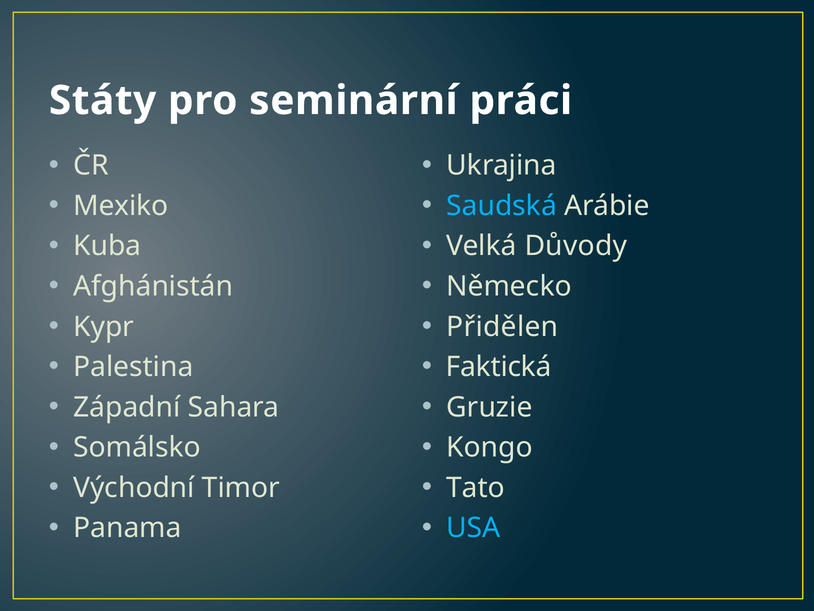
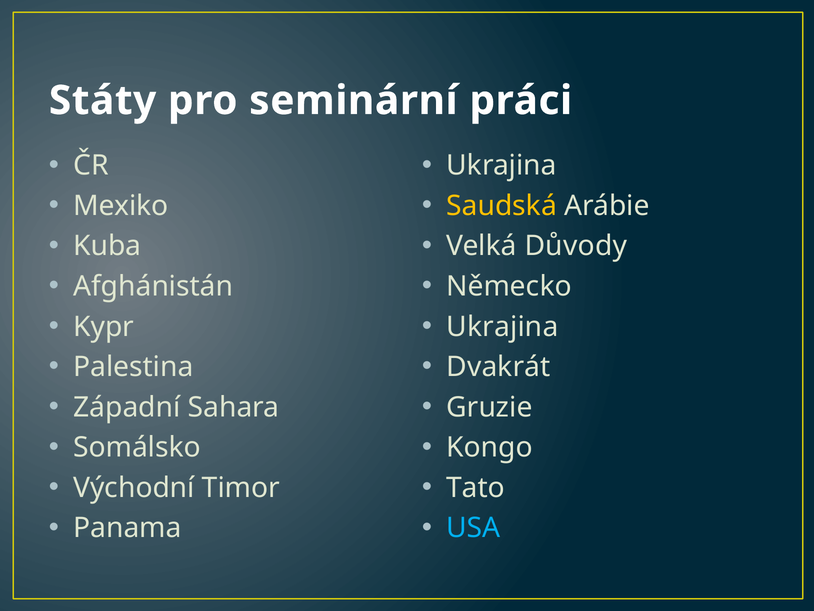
Saudská colour: light blue -> yellow (502, 206)
Přidělen: Přidělen -> Ukrajina (502, 326)
Faktická: Faktická -> Dvakrát (498, 367)
